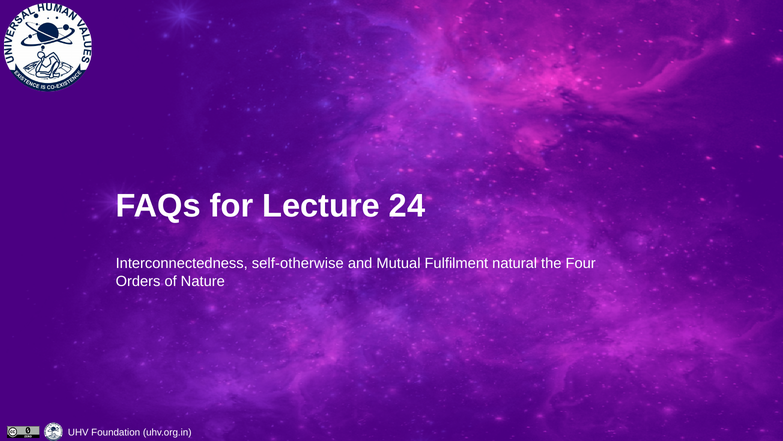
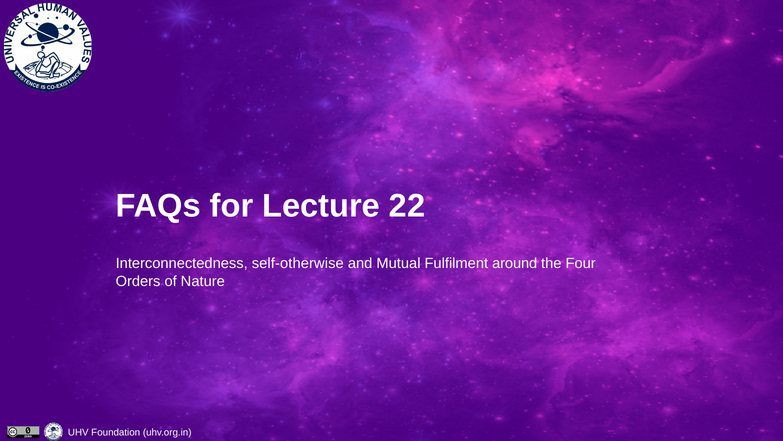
24: 24 -> 22 (407, 206)
natural: natural -> around (515, 263)
